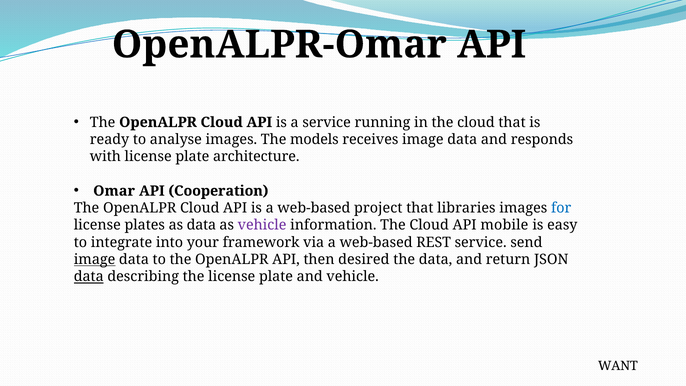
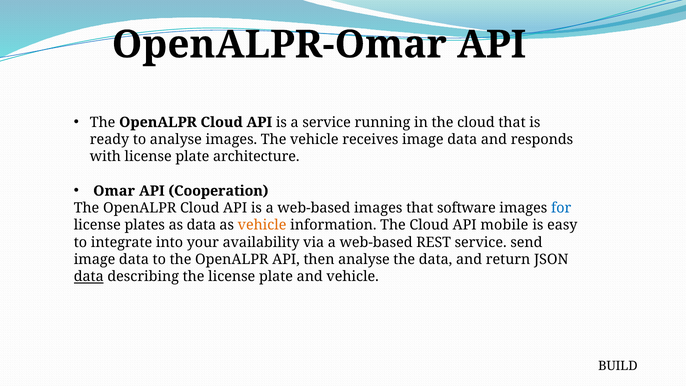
The models: models -> vehicle (314, 139)
web-based project: project -> images (378, 208)
libraries: libraries -> software (466, 208)
vehicle colour: purple -> orange (262, 225)
framework: framework -> availability (261, 242)
image underline: present -> none (95, 259)
then desired: desired -> analyse (364, 259)
WANT: WANT -> BUILD (618, 366)
